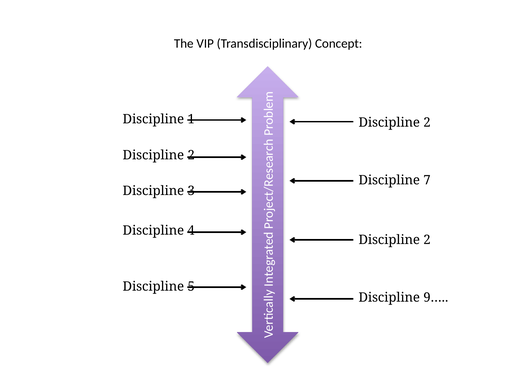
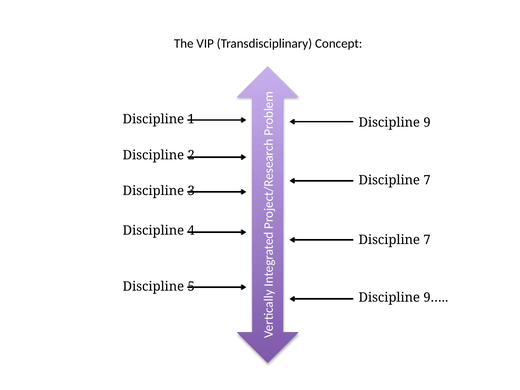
2: 2 -> 9 (427, 122)
2: 2 -> 7 (427, 240)
